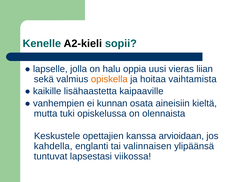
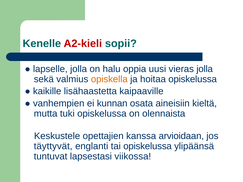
A2-kieli colour: black -> red (83, 44)
vieras liian: liian -> jolla (205, 69)
hoitaa vaihtamista: vaihtamista -> opiskelussa (193, 79)
kahdella: kahdella -> täyttyvät (53, 146)
tai valinnaisen: valinnaisen -> opiskelussa (148, 146)
